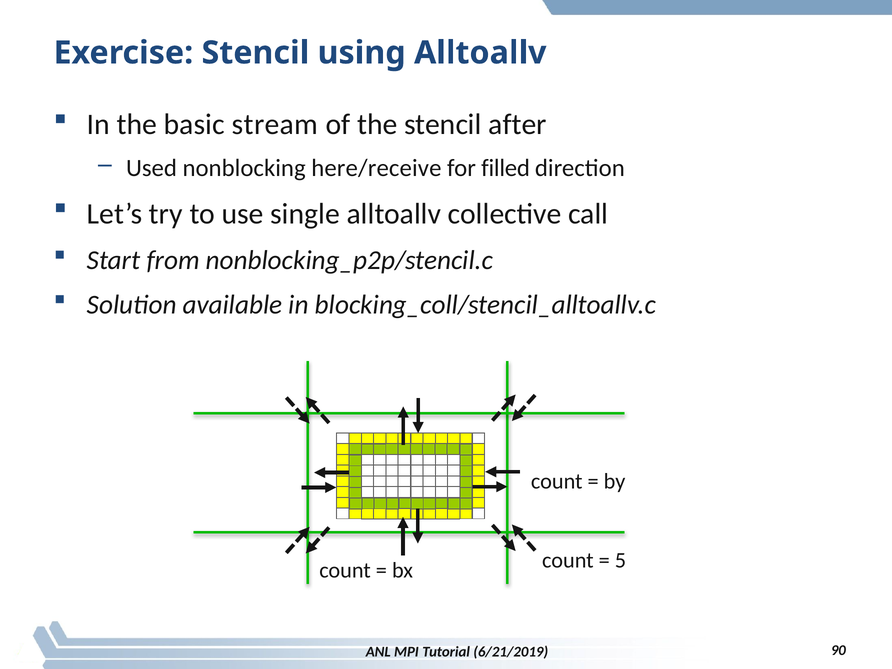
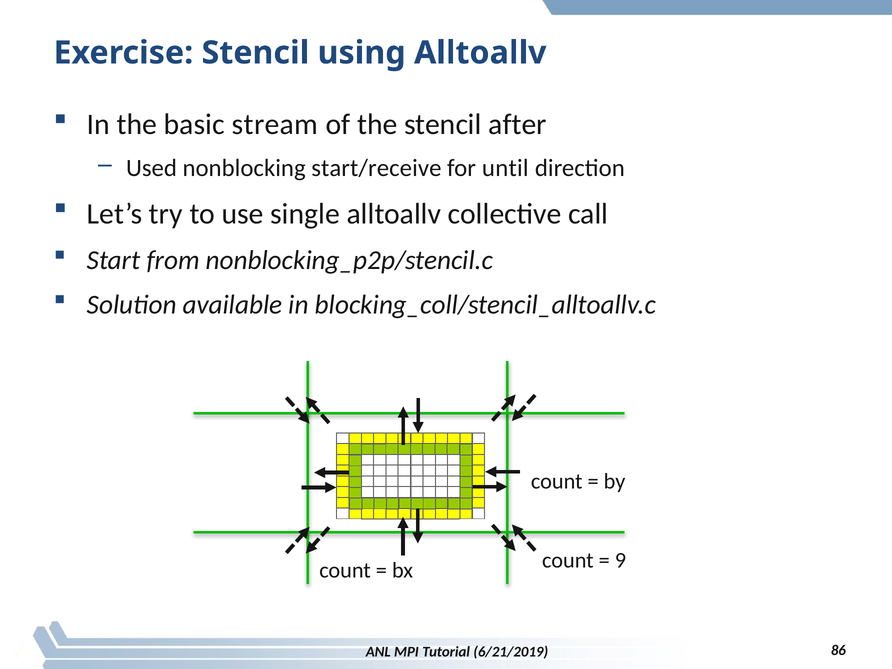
here/receive: here/receive -> start/receive (376, 168)
filled: filled -> until (505, 168)
5: 5 -> 9 (621, 560)
90: 90 -> 86 (838, 651)
